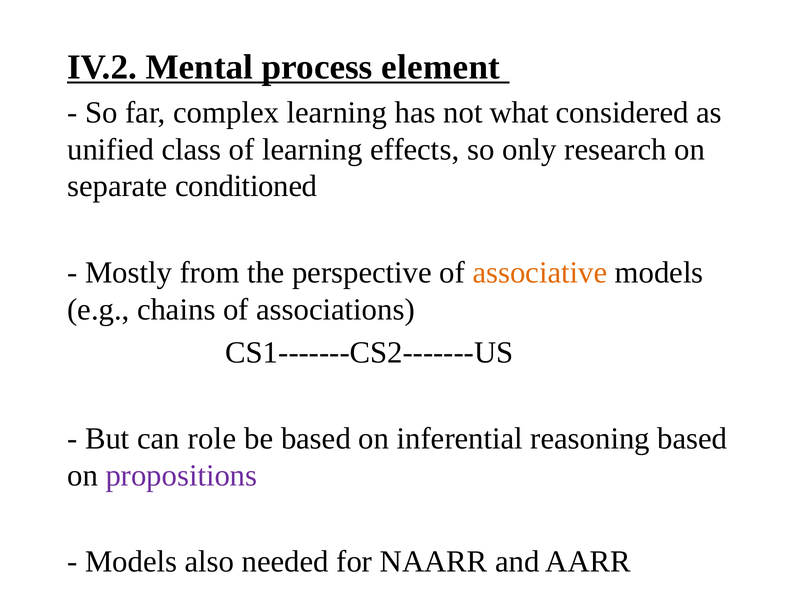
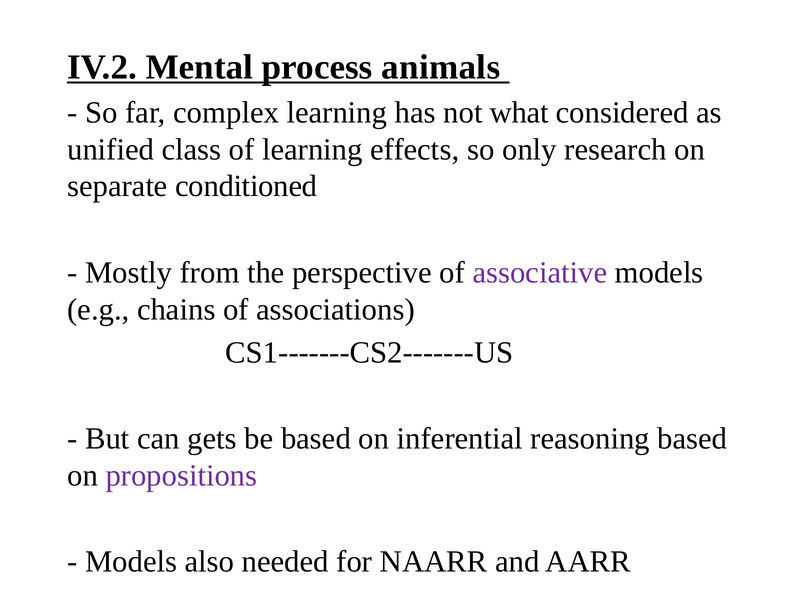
element: element -> animals (441, 67)
associative colour: orange -> purple (540, 273)
role: role -> gets (212, 439)
